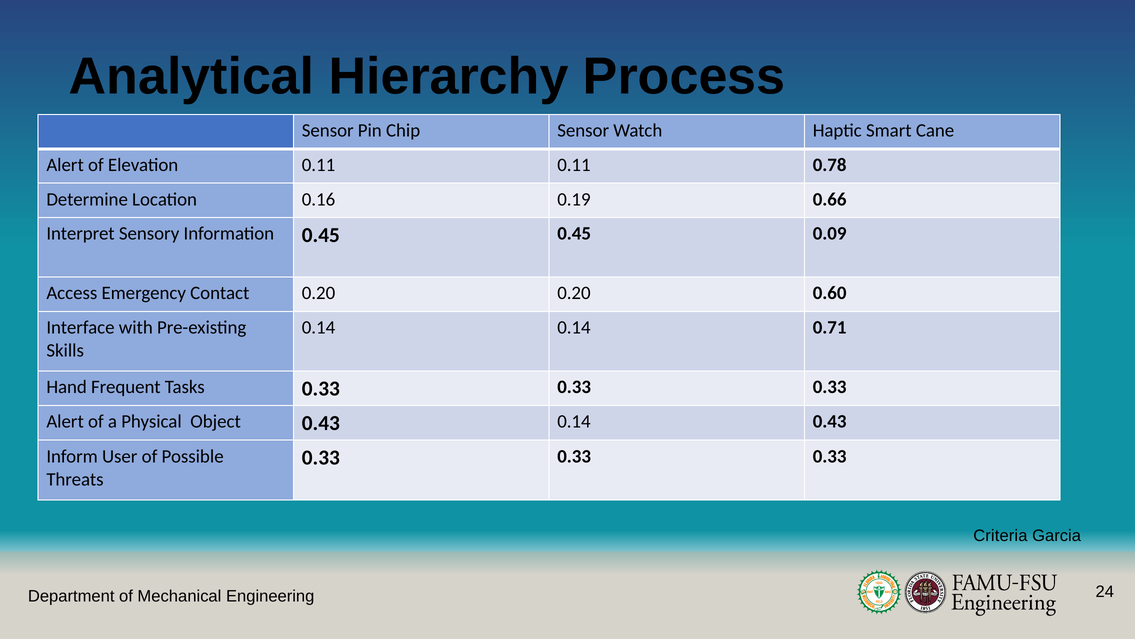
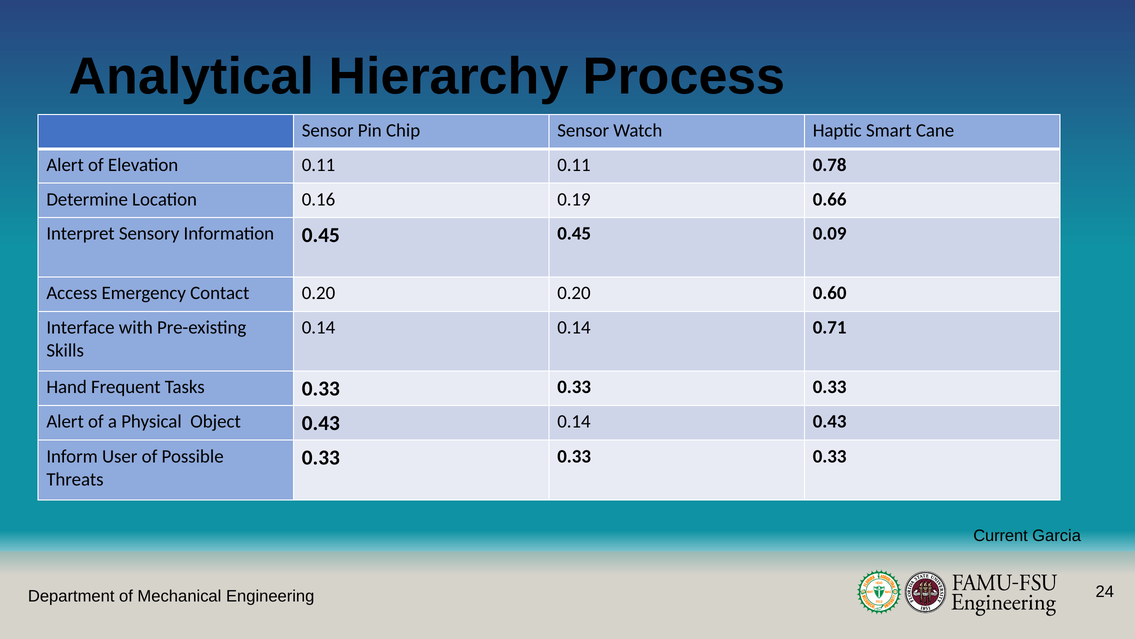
Criteria: Criteria -> Current (1000, 535)
